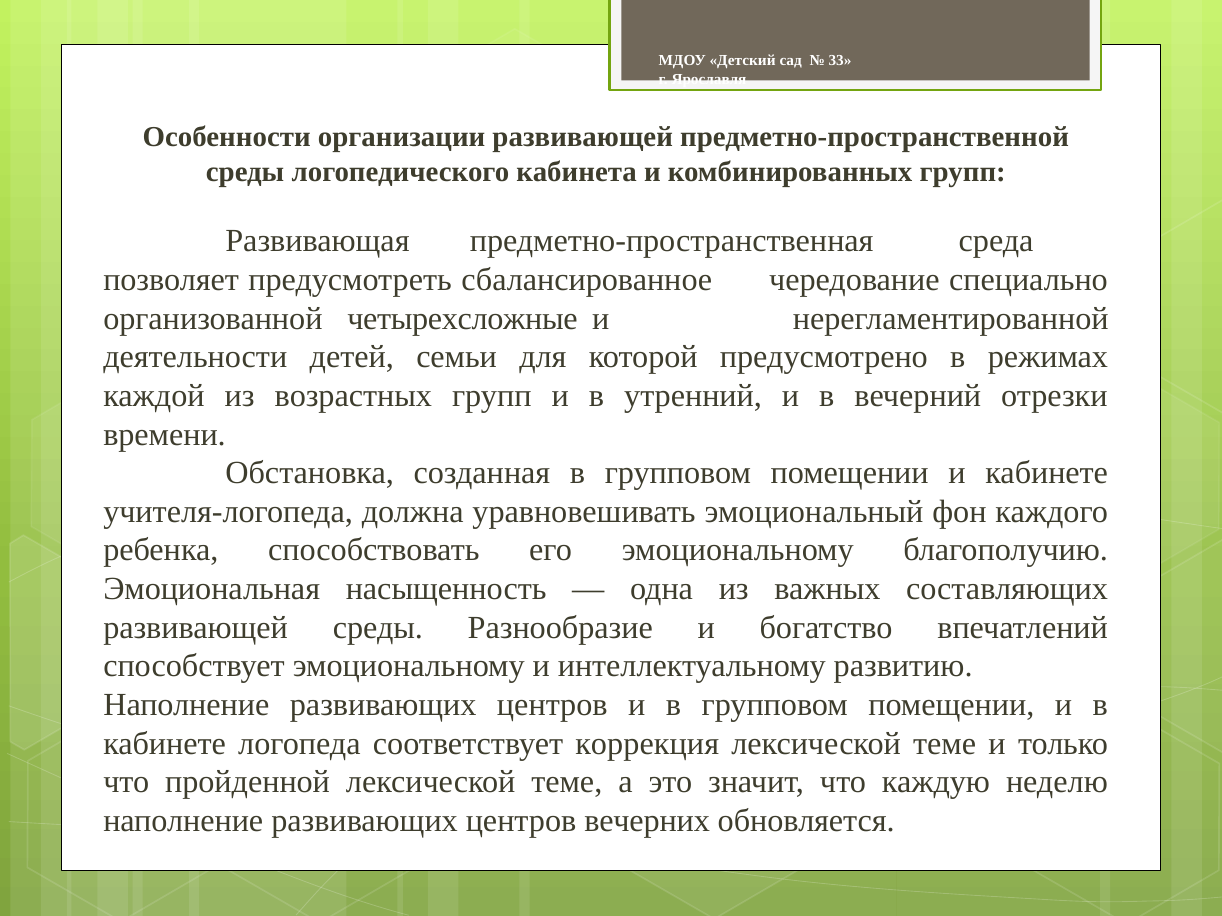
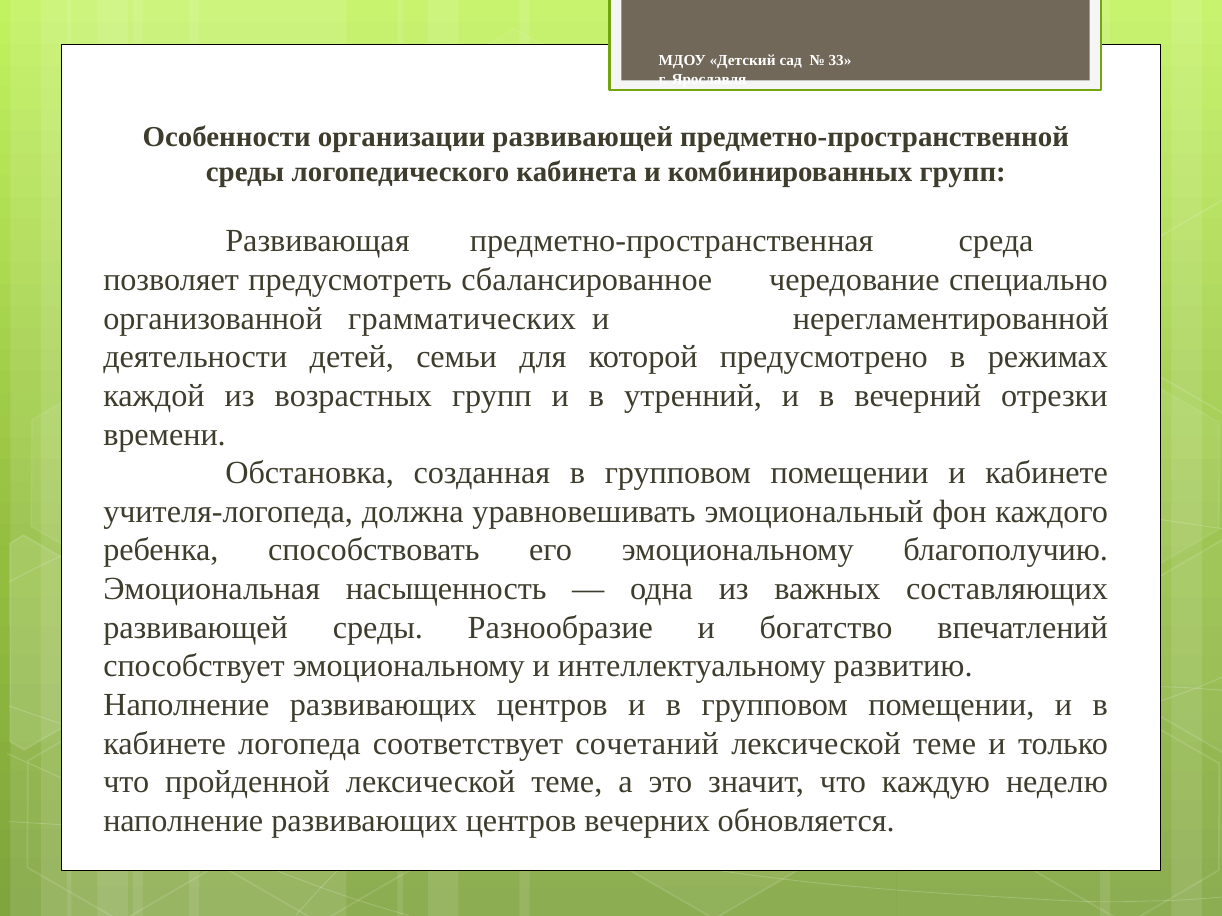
четырехсложные: четырехсложные -> грамматических (462, 319)
коррекция: коррекция -> сочетаний (647, 744)
